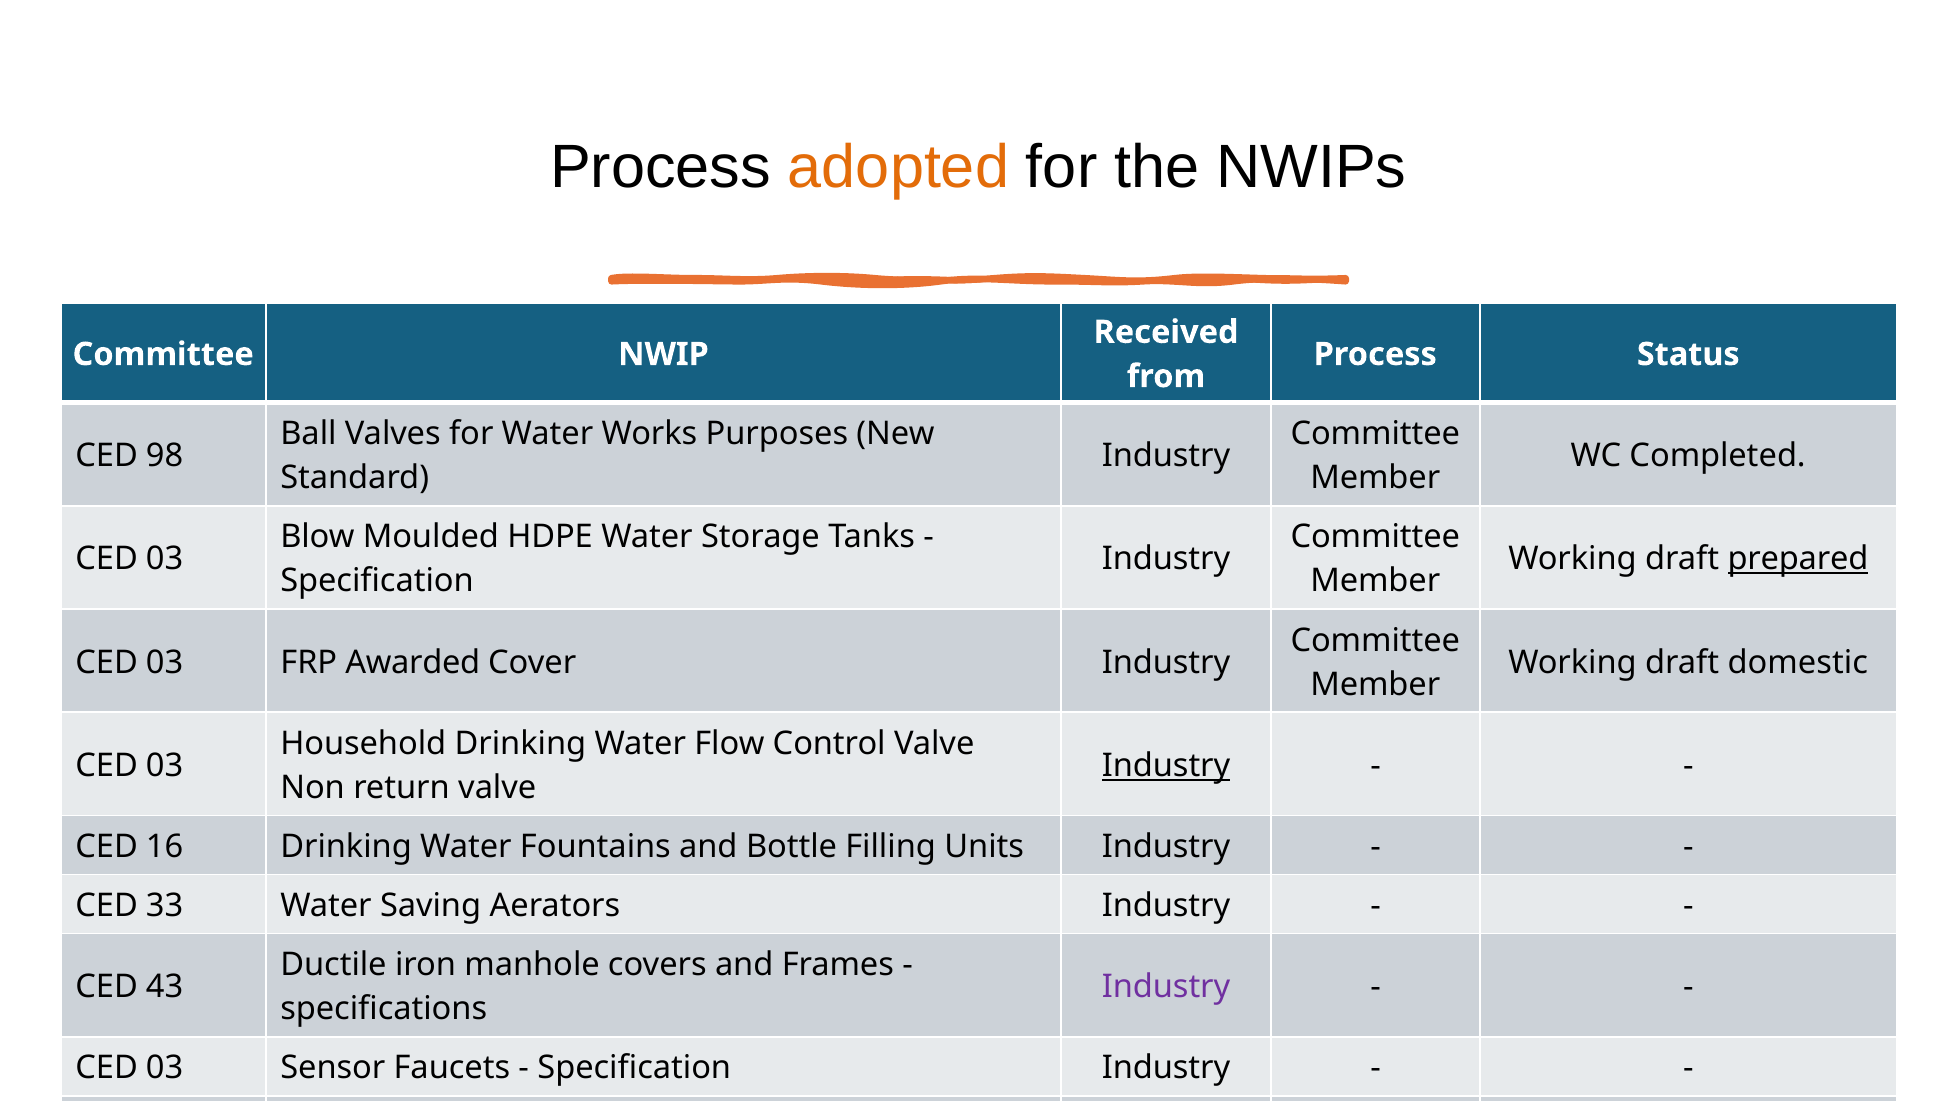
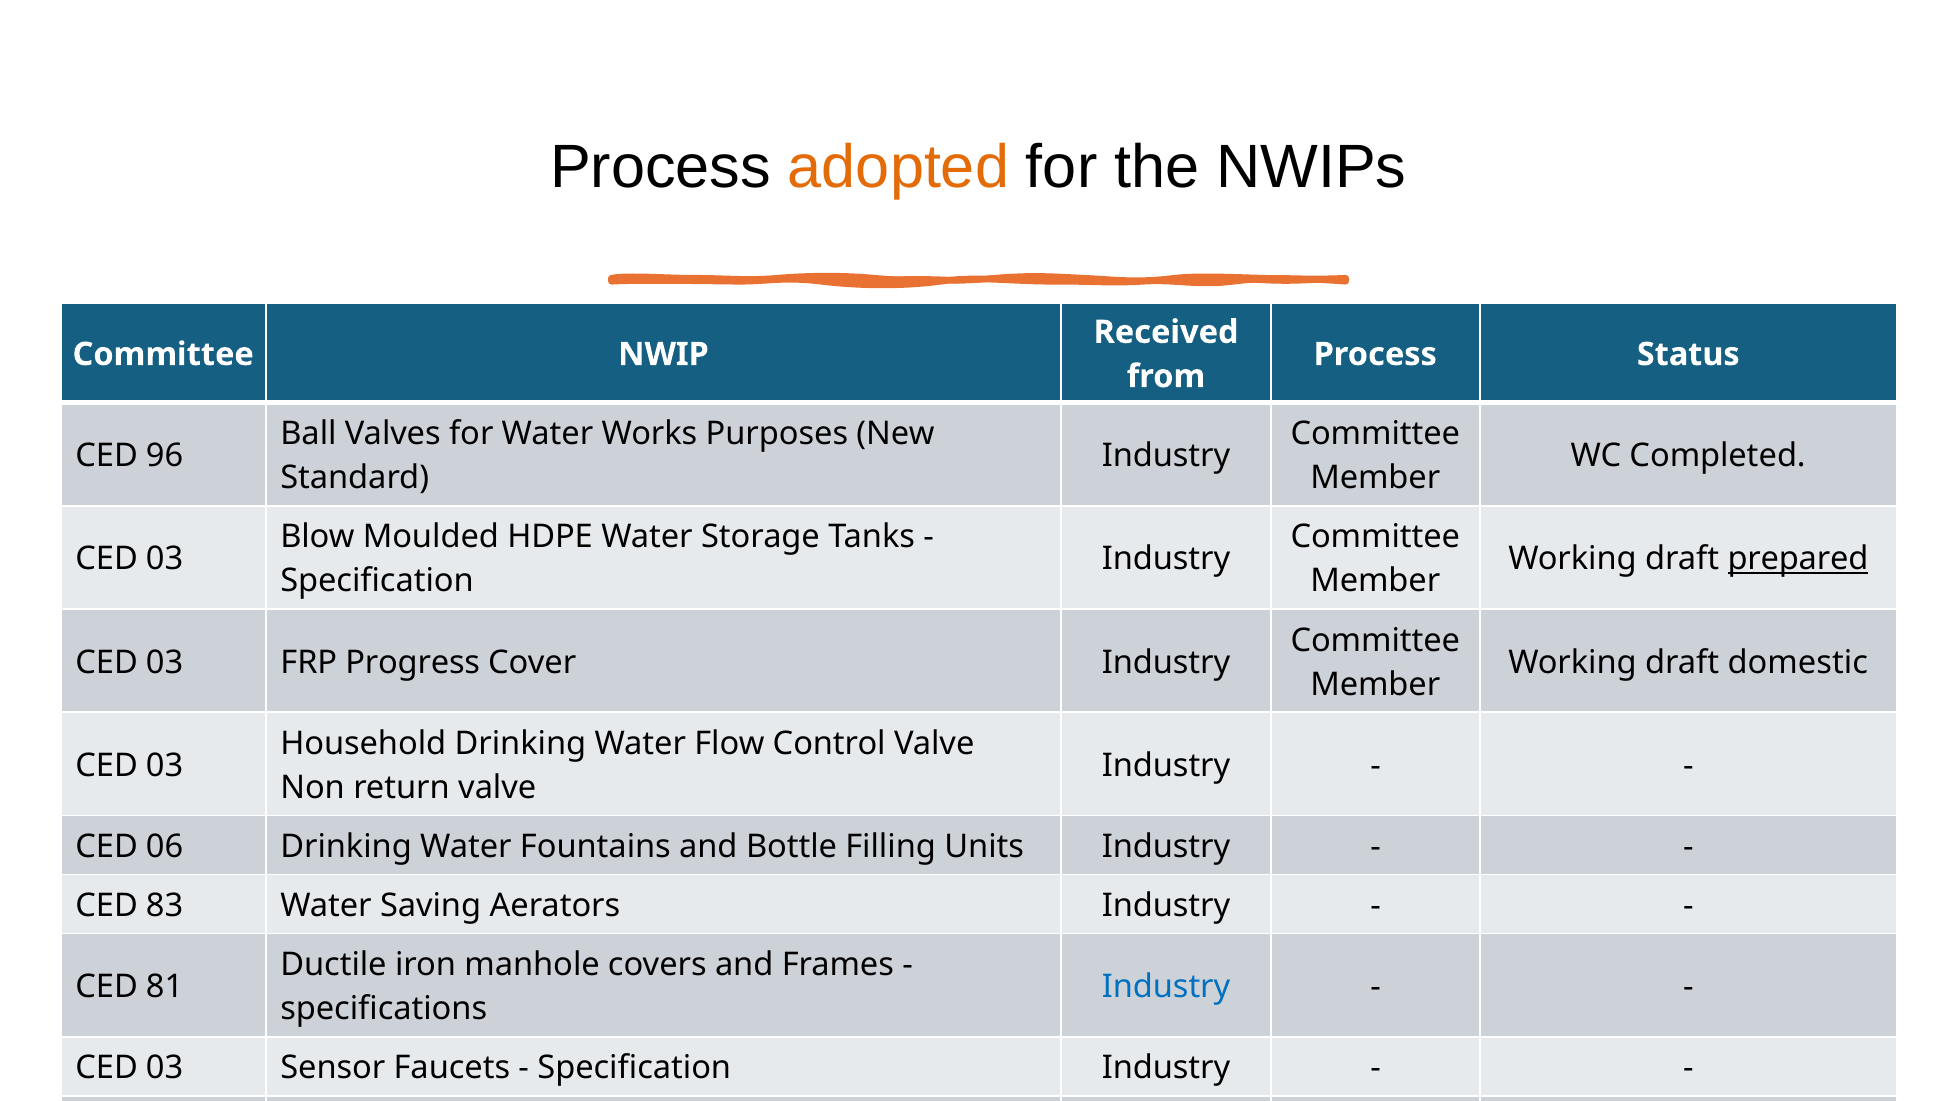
98: 98 -> 96 (165, 456)
Awarded: Awarded -> Progress (413, 663)
Industry underline: present -> none (1166, 766)
16: 16 -> 06 (165, 847)
33: 33 -> 83 (165, 906)
43: 43 -> 81 (165, 987)
Industry colour: purple -> blue (1166, 987)
